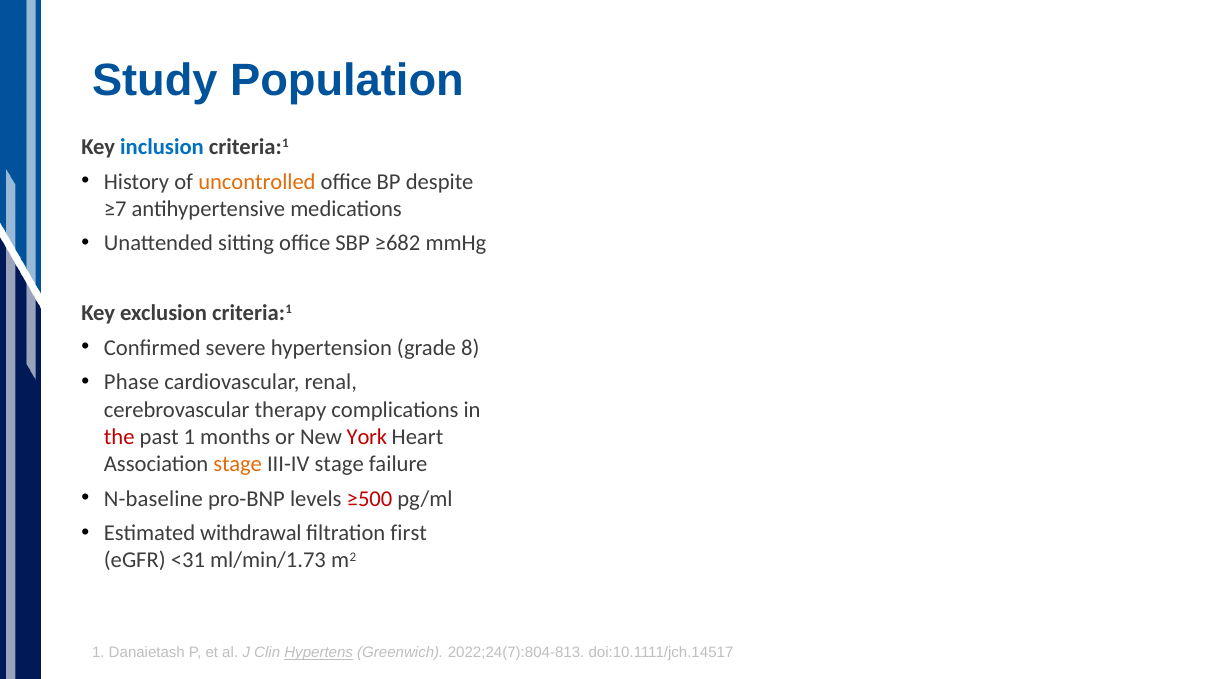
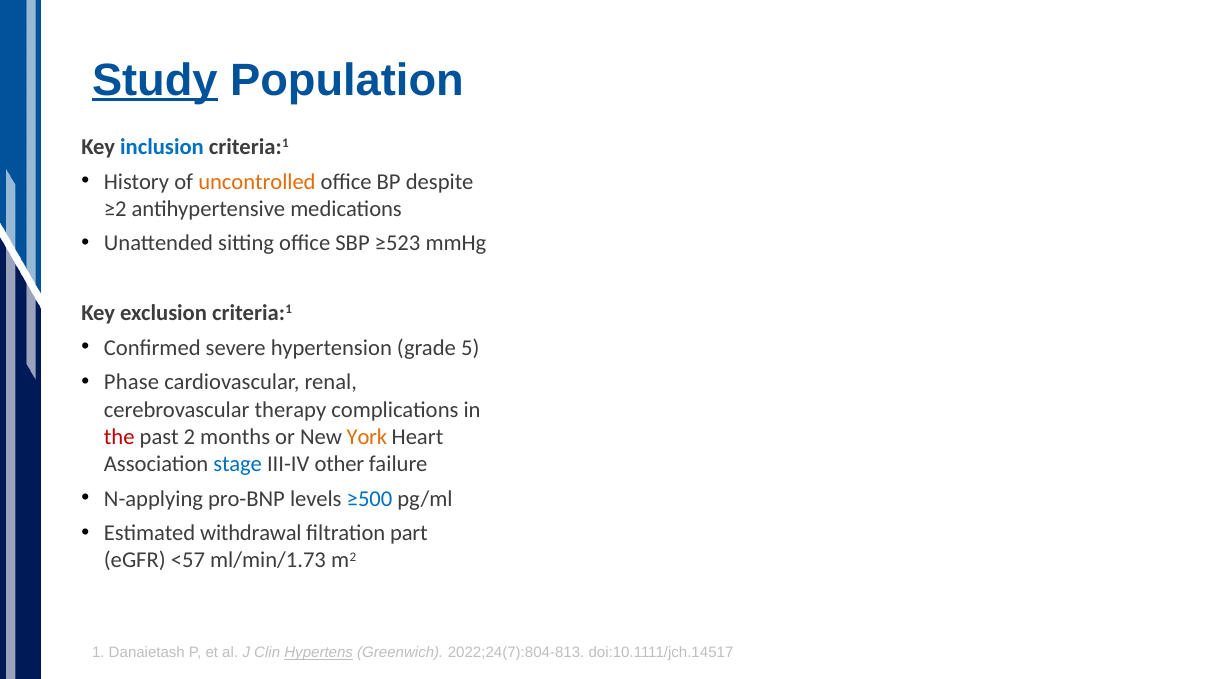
Study underline: none -> present (155, 80)
≥7: ≥7 -> ≥2 (115, 209)
≥682: ≥682 -> ≥523 (398, 244)
8: 8 -> 5 (470, 348)
past 1: 1 -> 2 (189, 437)
York colour: red -> orange (367, 437)
stage colour: orange -> blue (238, 464)
III-IV stage: stage -> other (339, 464)
N-baseline: N-baseline -> N-applying (153, 499)
≥500 colour: red -> blue (370, 499)
first: first -> part (409, 533)
<31: <31 -> <57 (188, 560)
